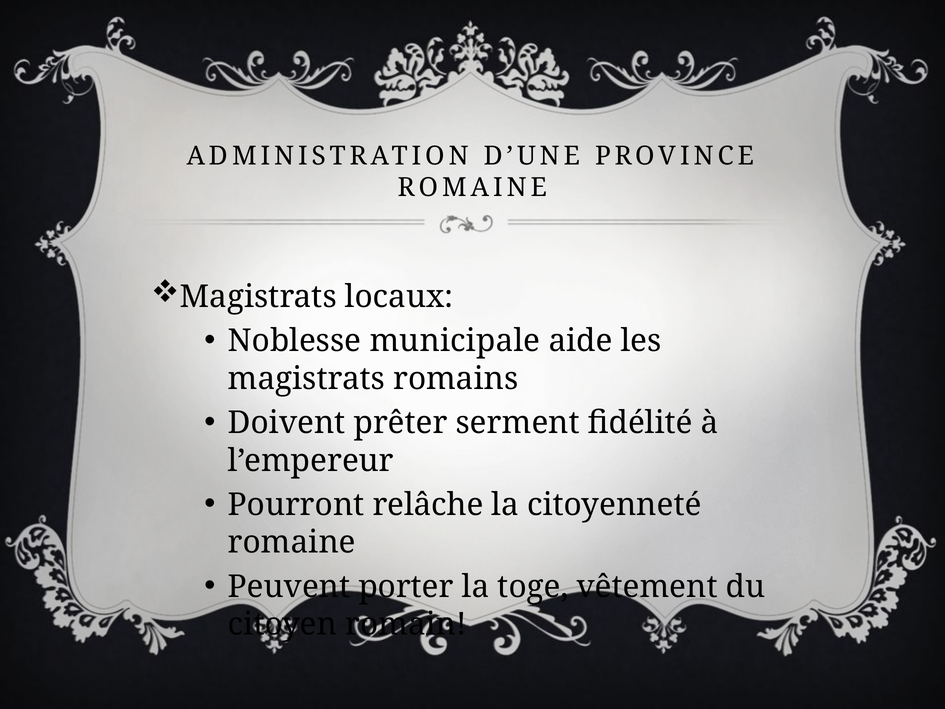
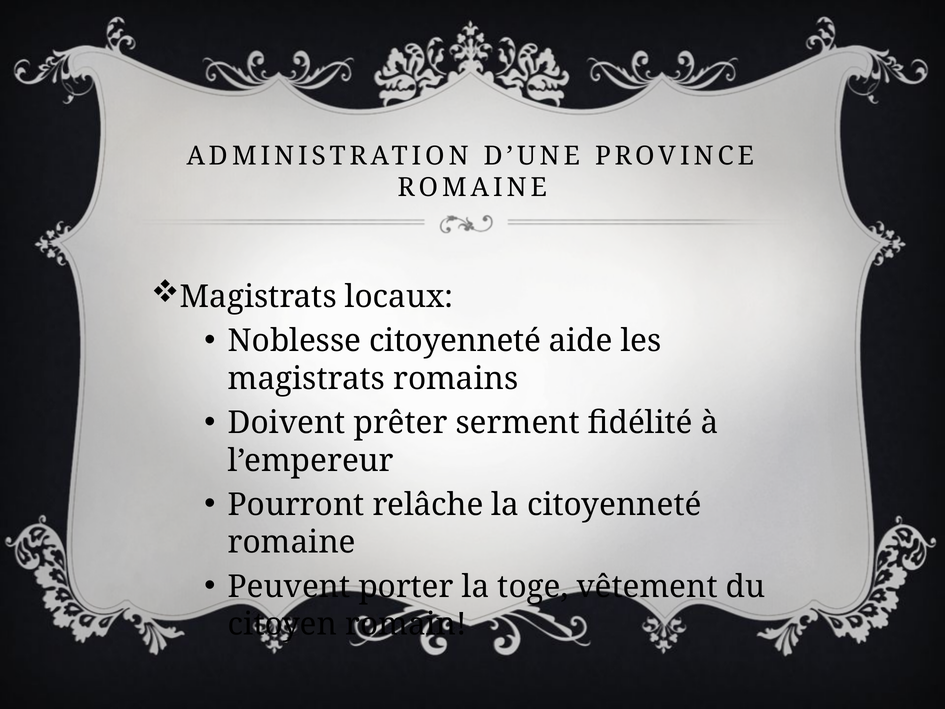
Noblesse municipale: municipale -> citoyenneté (455, 341)
